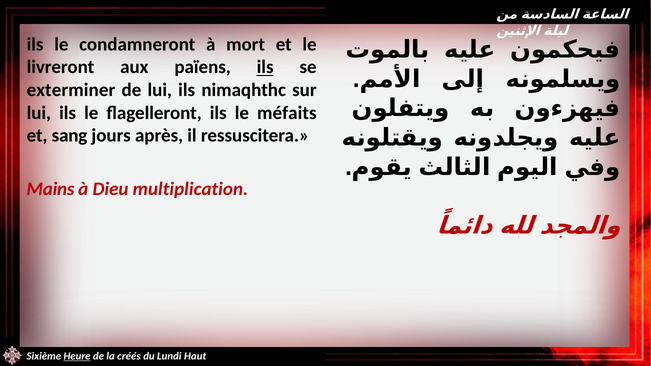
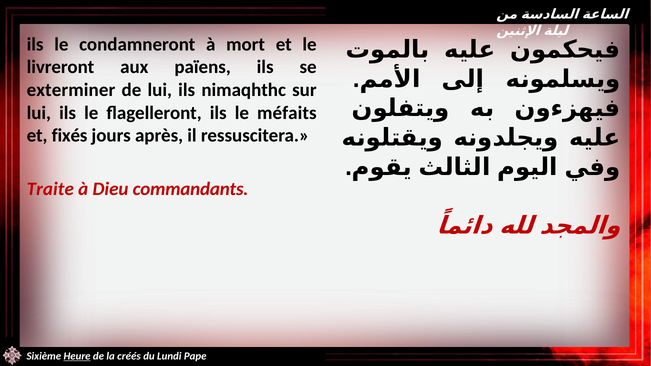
ils underline: present -> none (265, 67)
sang: sang -> fixés (70, 136)
Mains: Mains -> Traite (50, 189)
multiplication: multiplication -> commandants (191, 189)
Haut: Haut -> Pape (195, 356)
